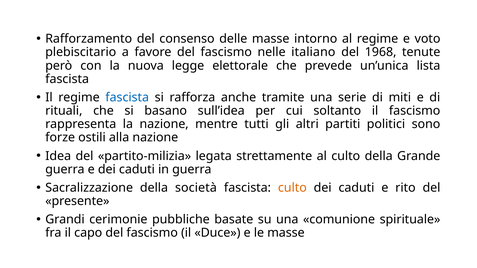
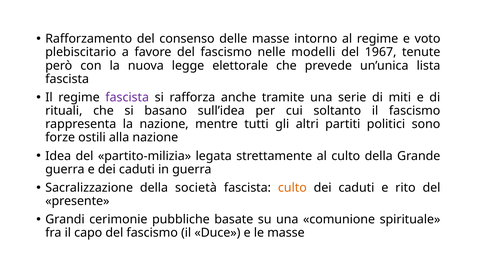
italiano: italiano -> modelli (313, 52)
1968: 1968 -> 1967 (381, 52)
fascista colour: blue -> purple (127, 97)
